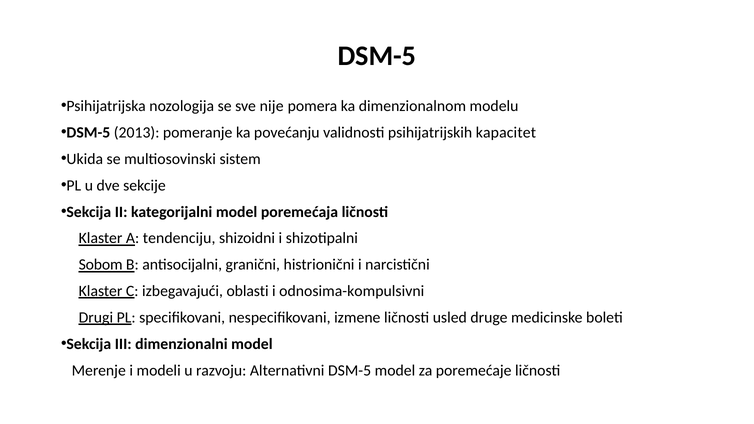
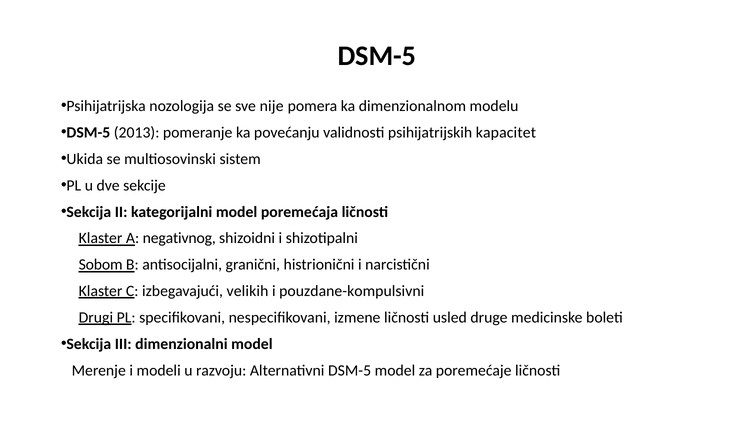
tendenciju: tendenciju -> negativnog (179, 238)
oblasti: oblasti -> velikih (247, 291)
odnosima-kompulsivni: odnosima-kompulsivni -> pouzdane-kompulsivni (352, 291)
